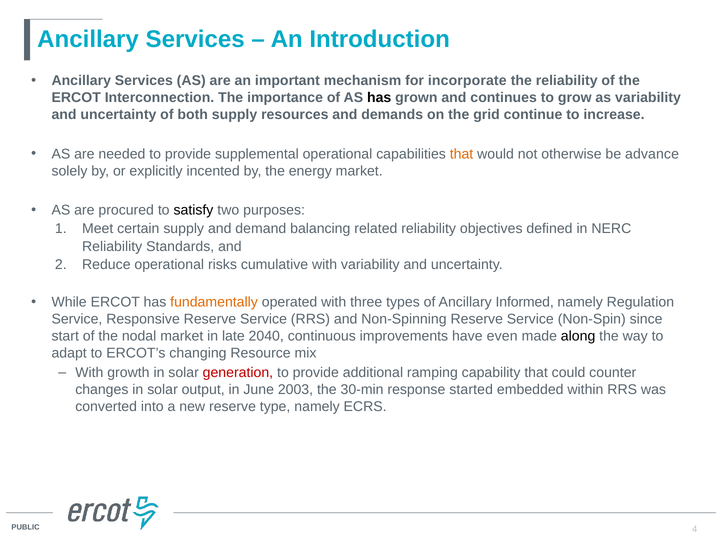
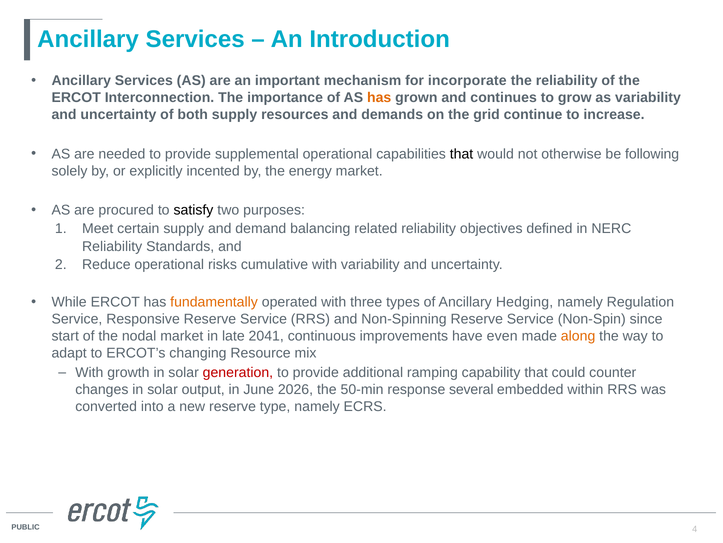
has colour: black -> orange (379, 97)
that colour: orange -> black (462, 154)
advance: advance -> following (652, 154)
Informed: Informed -> Hedging (525, 302)
2040: 2040 -> 2041 (266, 336)
along colour: black -> orange (578, 336)
2003: 2003 -> 2026 (295, 389)
30-min: 30-min -> 50-min (362, 389)
started: started -> several (471, 389)
